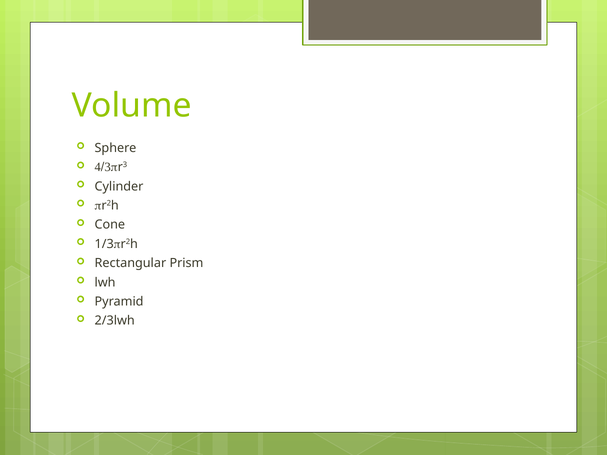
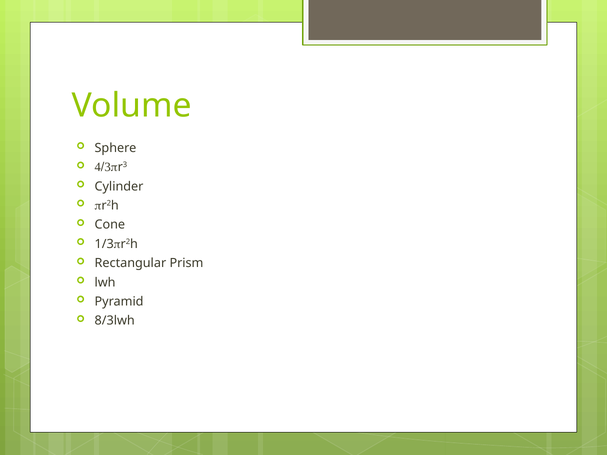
2/3lwh: 2/3lwh -> 8/3lwh (115, 321)
